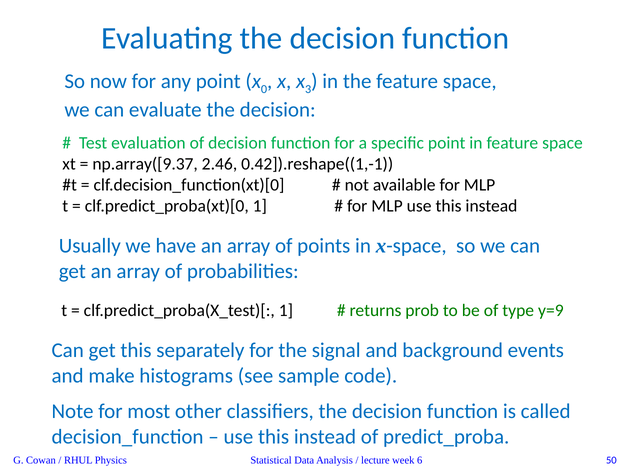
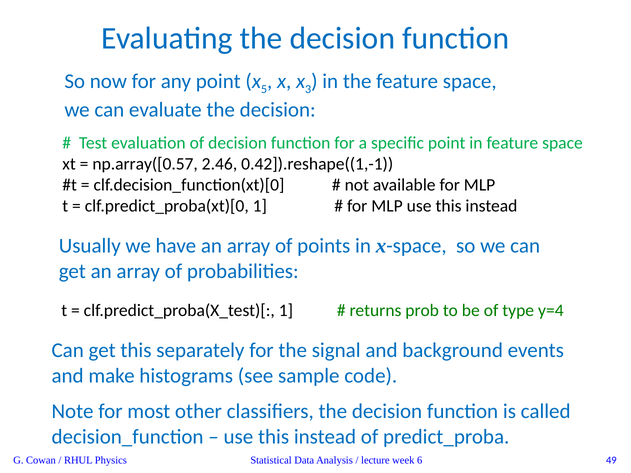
0: 0 -> 5 (264, 89)
np.array([9.37: np.array([9.37 -> np.array([0.57 (145, 164)
y=9: y=9 -> y=4 (551, 310)
50: 50 -> 49 (611, 460)
